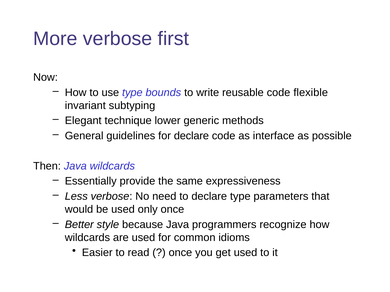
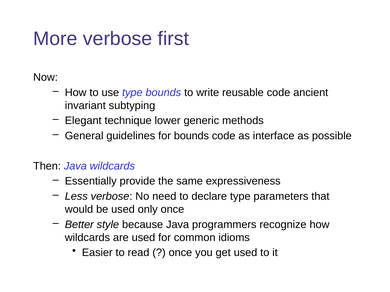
flexible: flexible -> ancient (311, 93)
for declare: declare -> bounds (191, 136)
